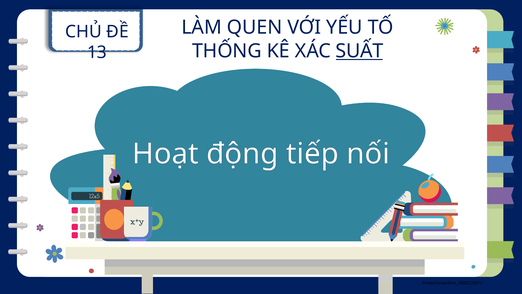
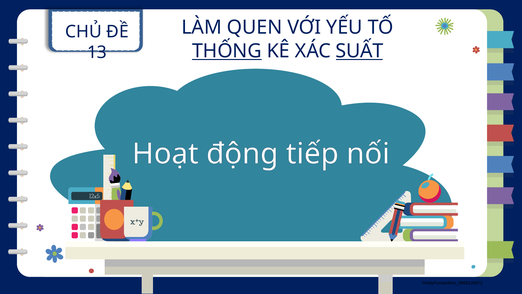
THỐNG underline: none -> present (227, 51)
